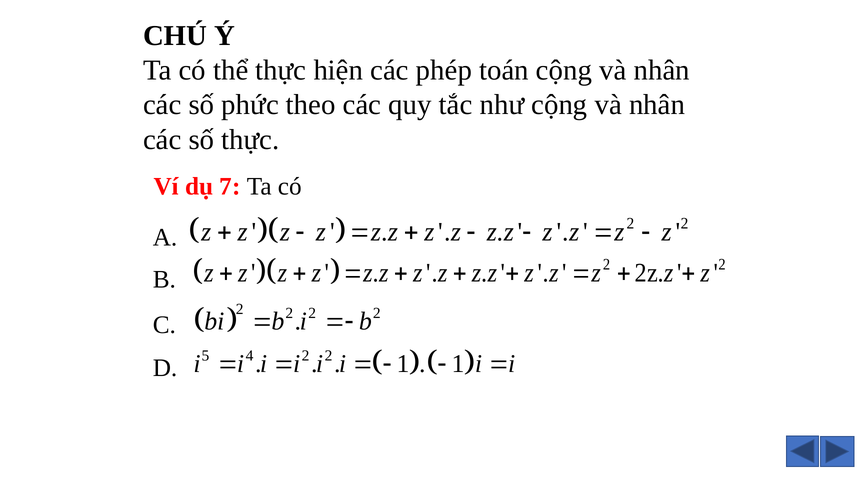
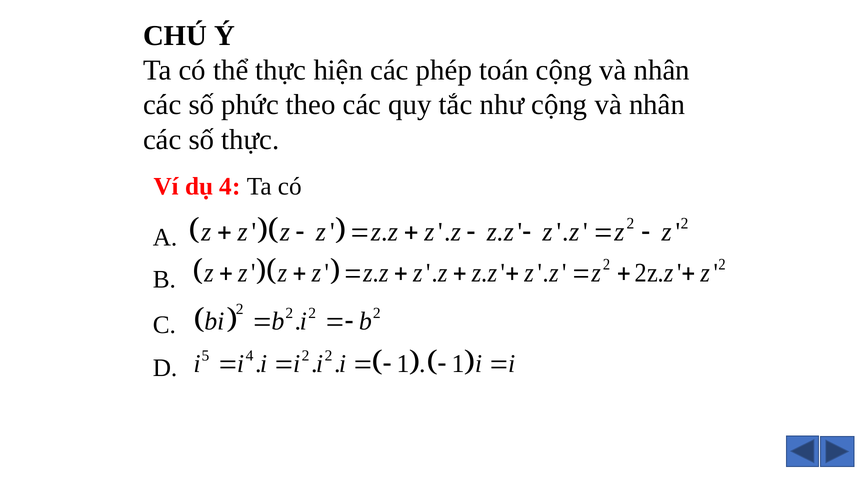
dụ 7: 7 -> 4 (230, 187)
